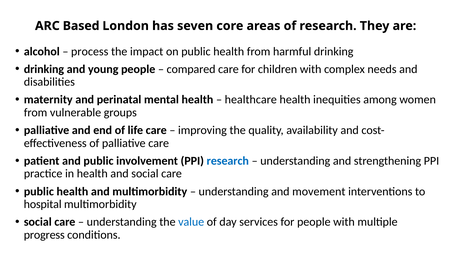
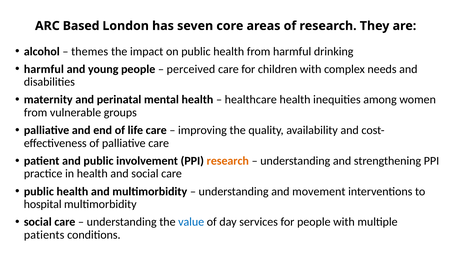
process: process -> themes (90, 51)
drinking: drinking -> harmful (44, 69)
compared: compared -> perceived (191, 69)
research colour: blue -> orange (228, 161)
progress: progress -> patients (44, 235)
